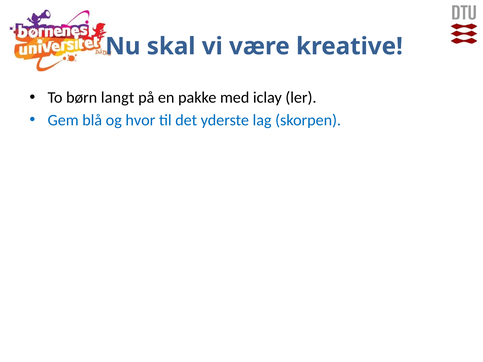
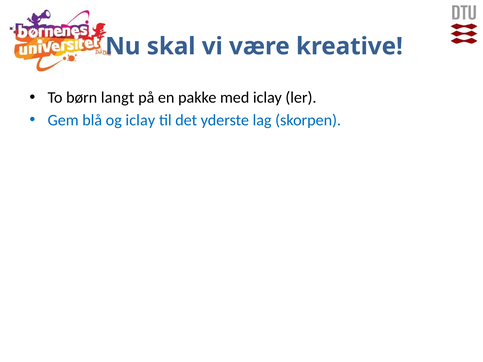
og hvor: hvor -> iclay (140, 120)
